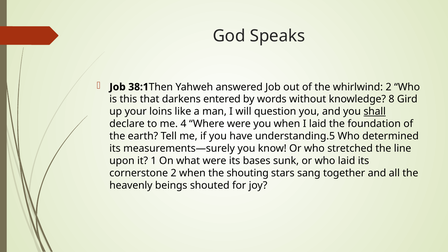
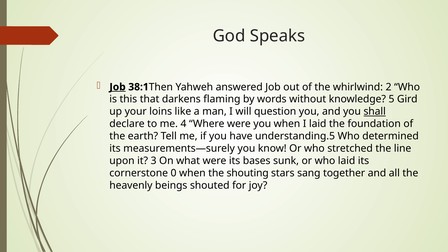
Job underline: none -> present (118, 87)
entered: entered -> flaming (222, 99)
8: 8 -> 5 (392, 99)
1: 1 -> 3 (154, 161)
cornerstone 2: 2 -> 0 (174, 173)
